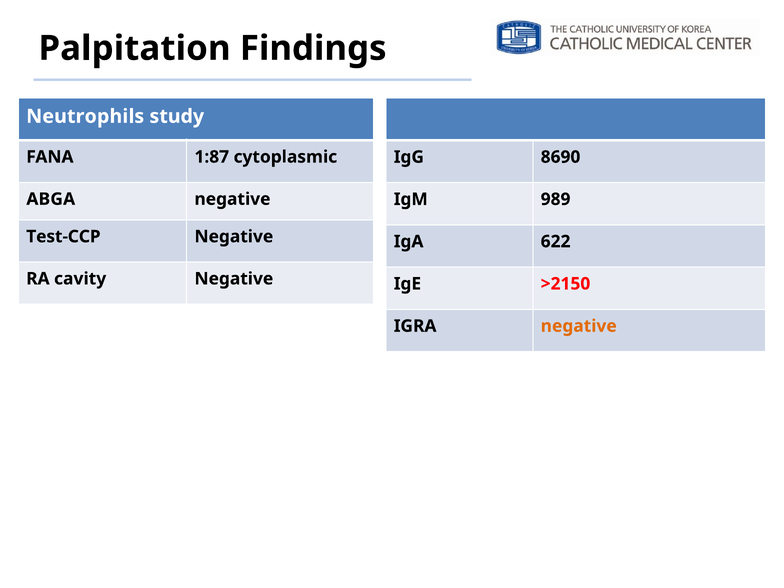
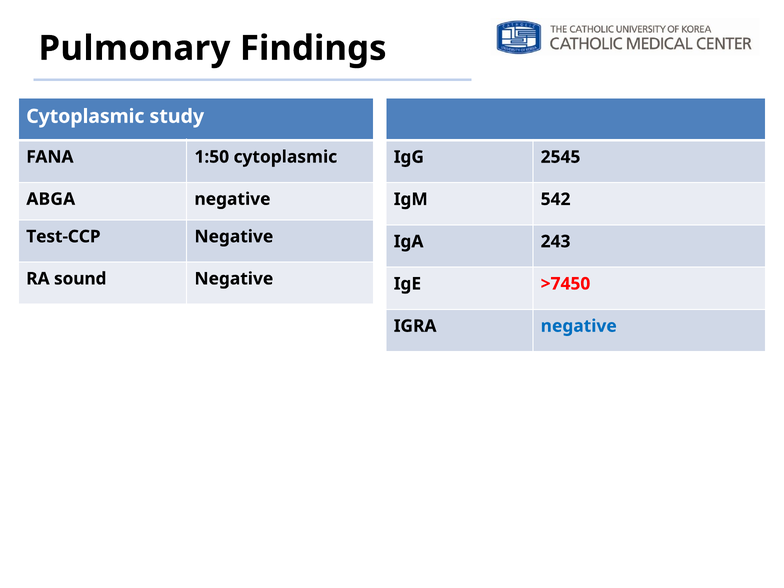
Palpitation: Palpitation -> Pulmonary (134, 48)
Neutrophils: Neutrophils -> Cytoplasmic (85, 116)
1:87: 1:87 -> 1:50 (212, 157)
8690: 8690 -> 2545 (561, 157)
989: 989 -> 542 (556, 199)
622: 622 -> 243 (556, 242)
cavity: cavity -> sound (80, 279)
>2150: >2150 -> >7450 (565, 284)
negative colour: orange -> blue (579, 326)
